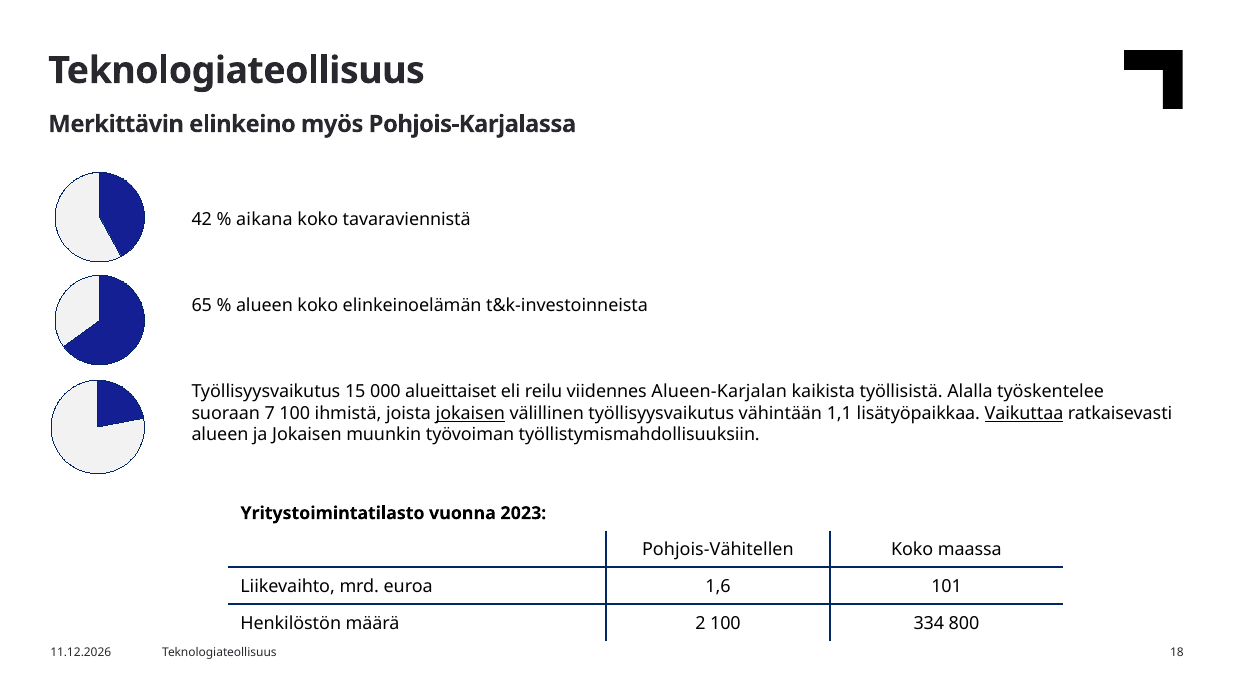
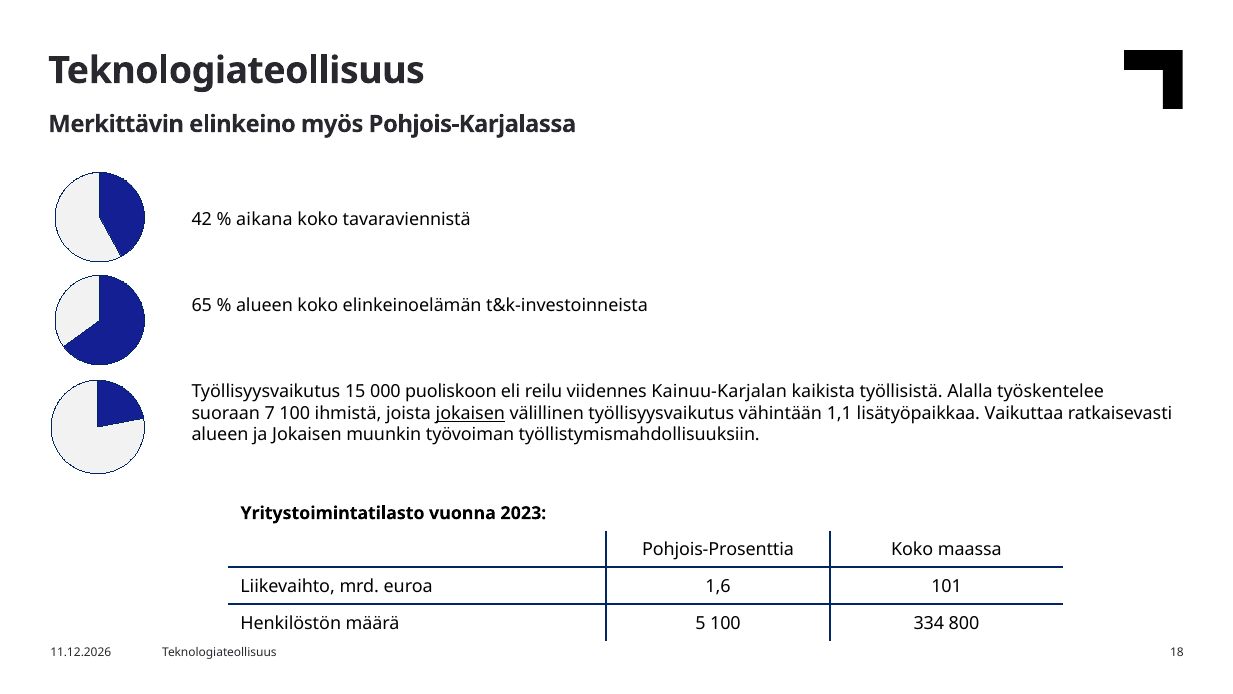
alueittaiset: alueittaiset -> puoliskoon (451, 392)
Alueen-Karjalan: Alueen-Karjalan -> Kainuu-Karjalan (719, 392)
Vaikuttaa underline: present -> none (1024, 413)
Pohjois-Vähitellen: Pohjois-Vähitellen -> Pohjois-Prosenttia (718, 550)
2: 2 -> 5 (700, 623)
